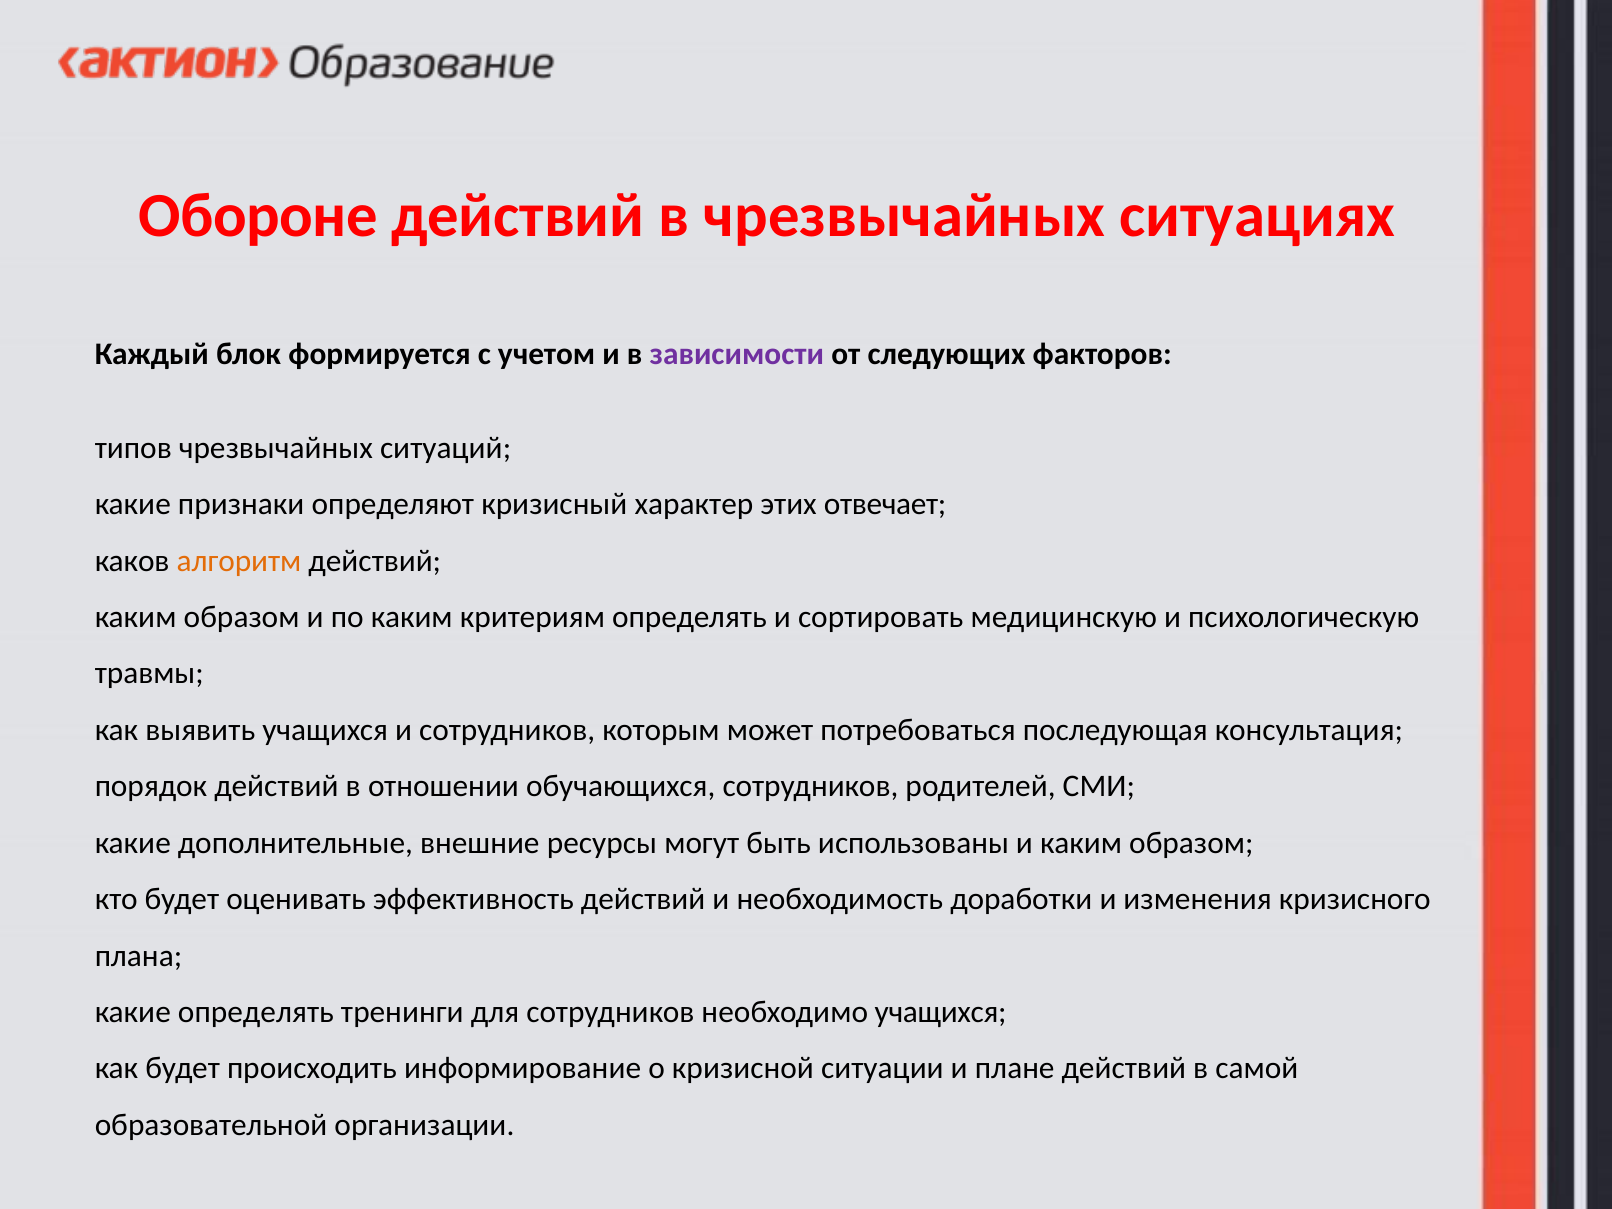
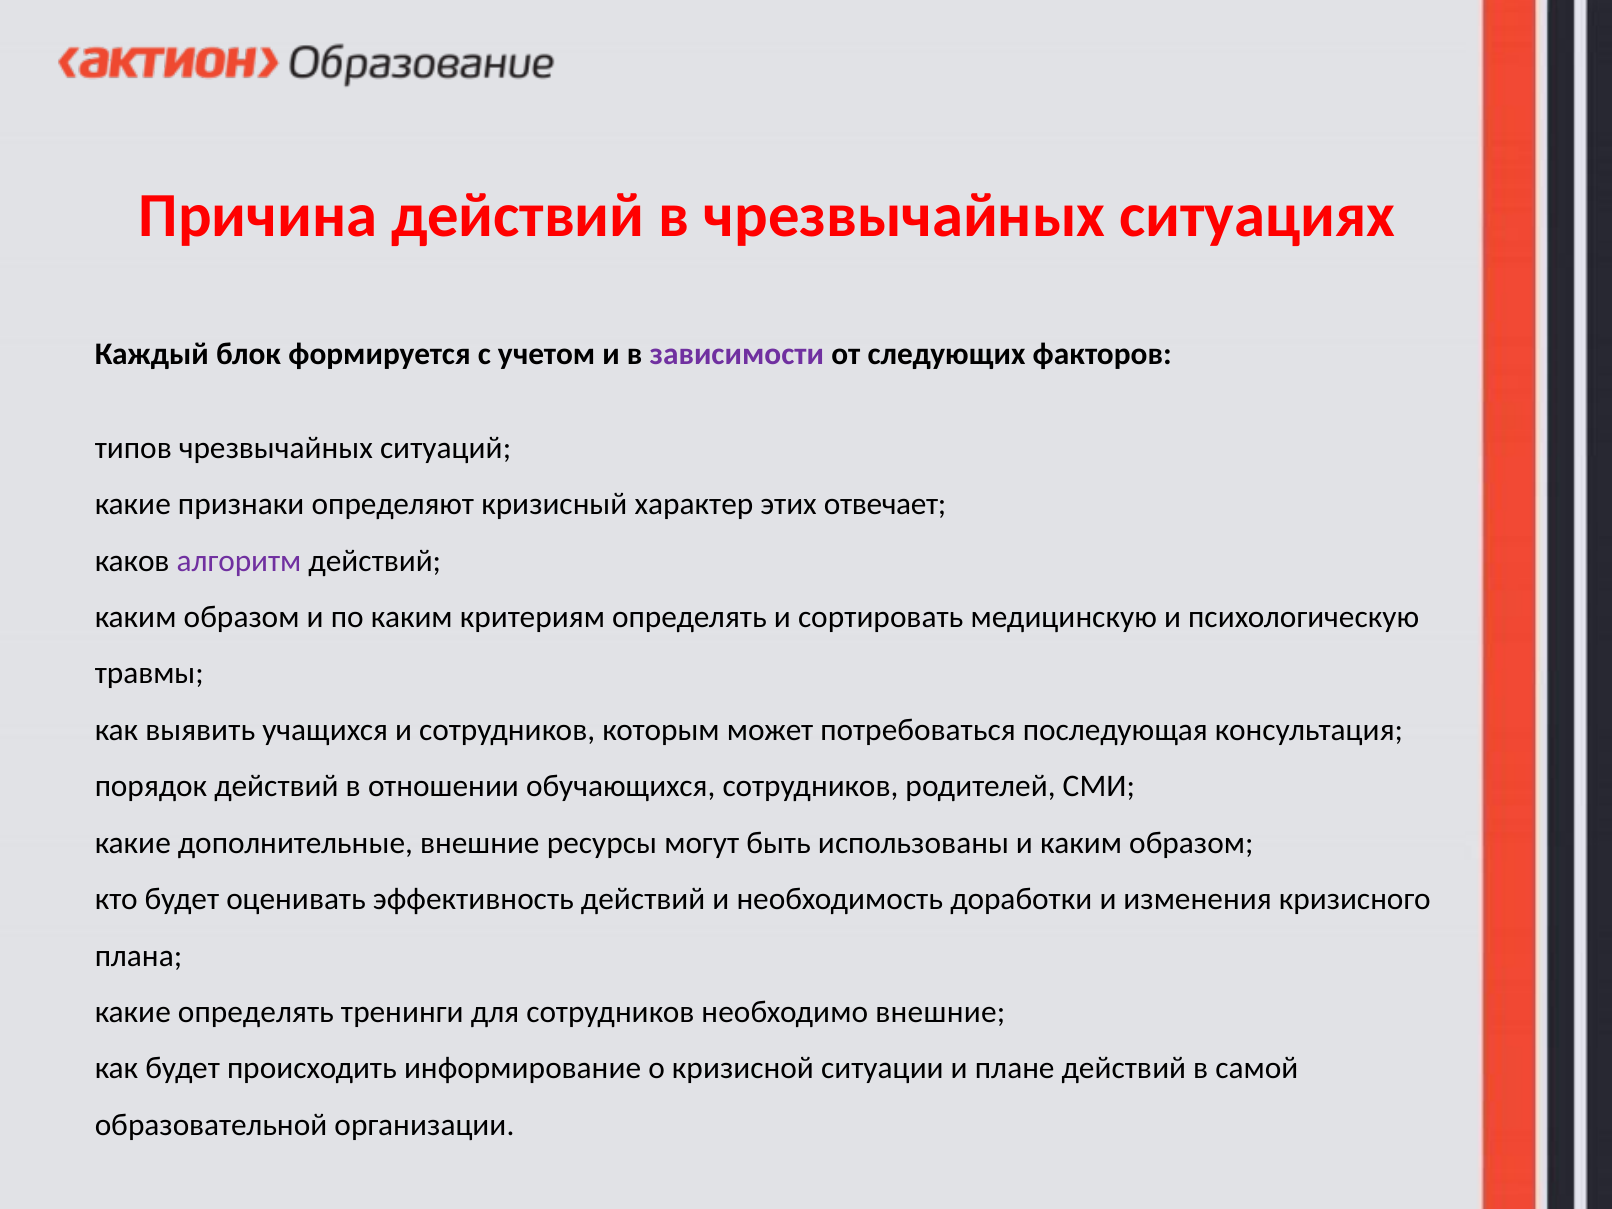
Обороне: Обороне -> Причина (258, 216)
алгоритм colour: orange -> purple (239, 561)
необходимо учащихся: учащихся -> внешние (940, 1012)
